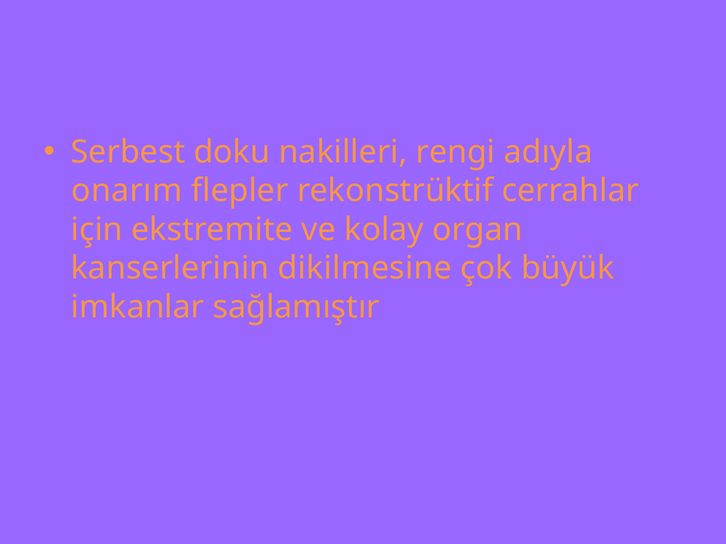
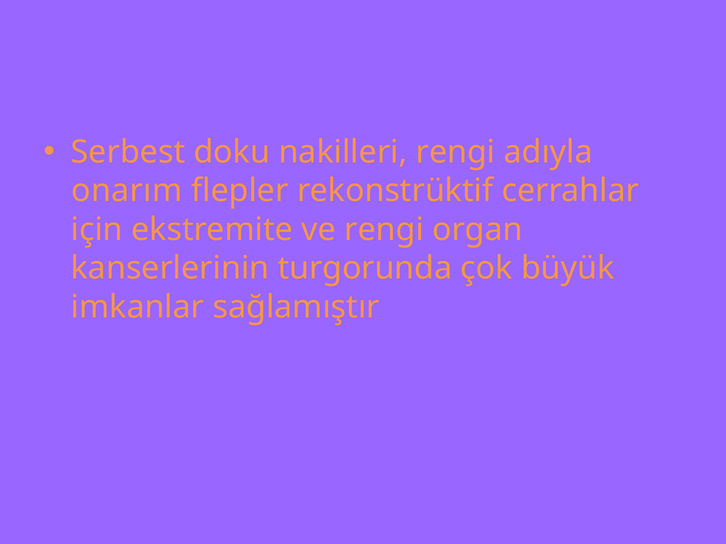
ve kolay: kolay -> rengi (384, 230)
dikilmesine: dikilmesine -> turgorunda (365, 268)
